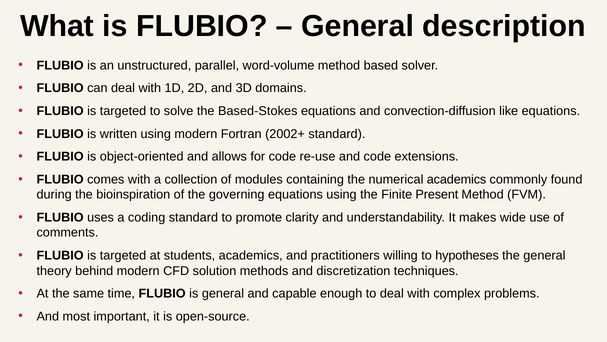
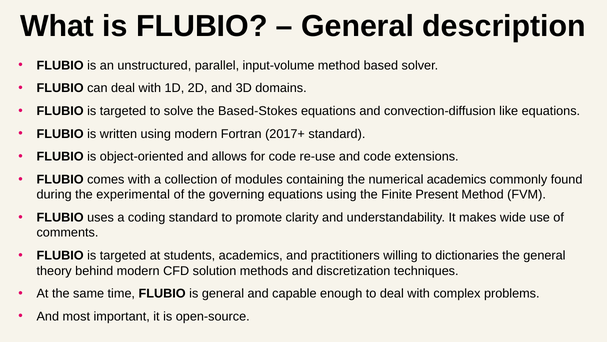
word-volume: word-volume -> input-volume (279, 65)
2002+: 2002+ -> 2017+ (285, 134)
bioinspiration: bioinspiration -> experimental (133, 194)
hypotheses: hypotheses -> dictionaries (467, 255)
